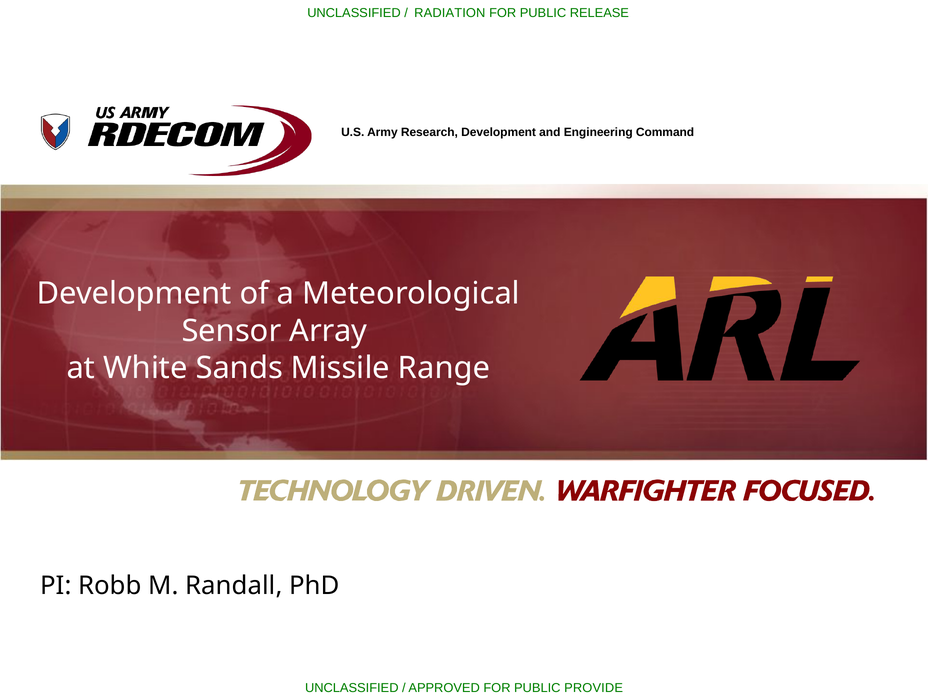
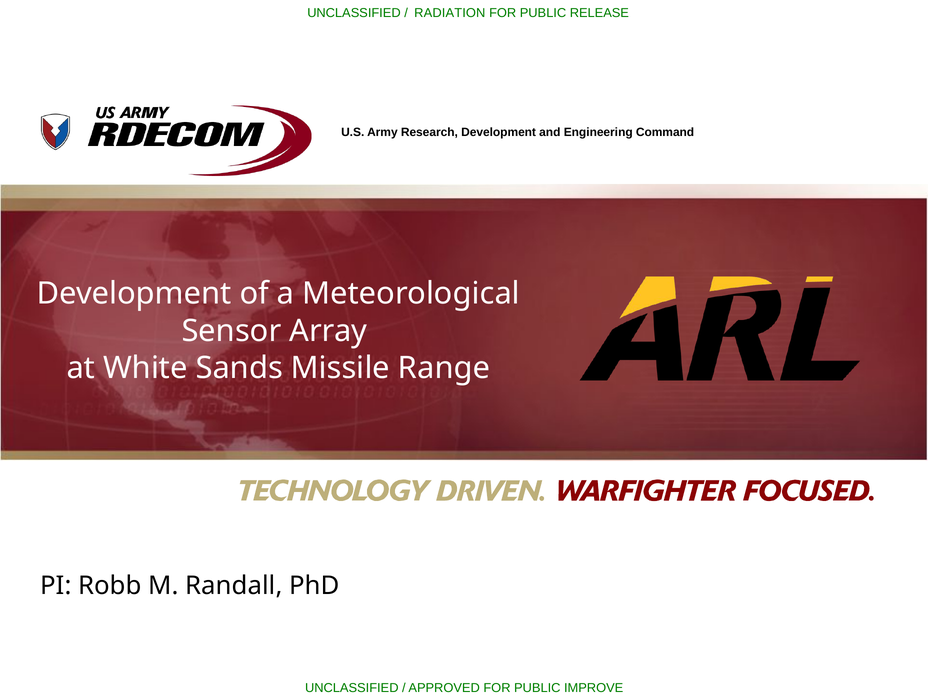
PROVIDE: PROVIDE -> IMPROVE (594, 688)
